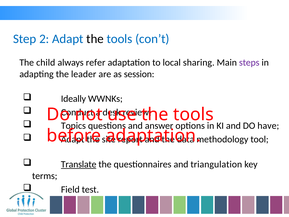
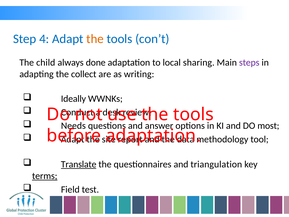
2: 2 -> 4 (44, 39)
the colour: black -> orange (95, 39)
refer: refer -> done (96, 62)
leader: leader -> collect (84, 74)
session: session -> writing (139, 74)
Topics: Topics -> Needs (73, 126)
have: have -> most (268, 126)
terms underline: none -> present (45, 176)
